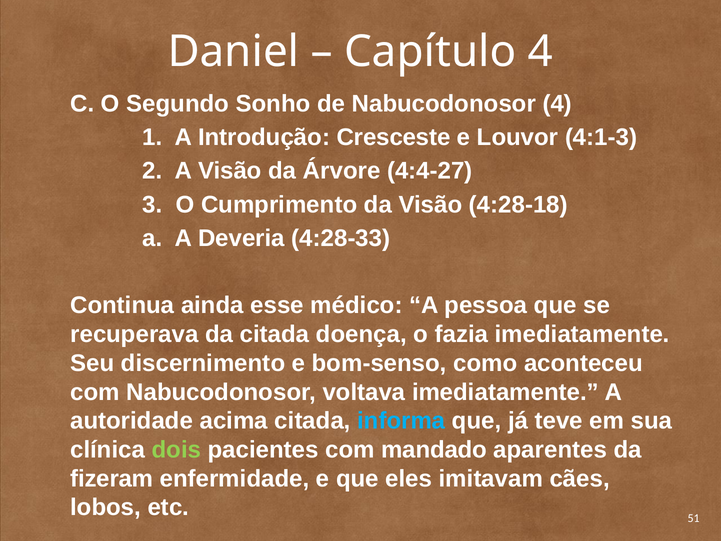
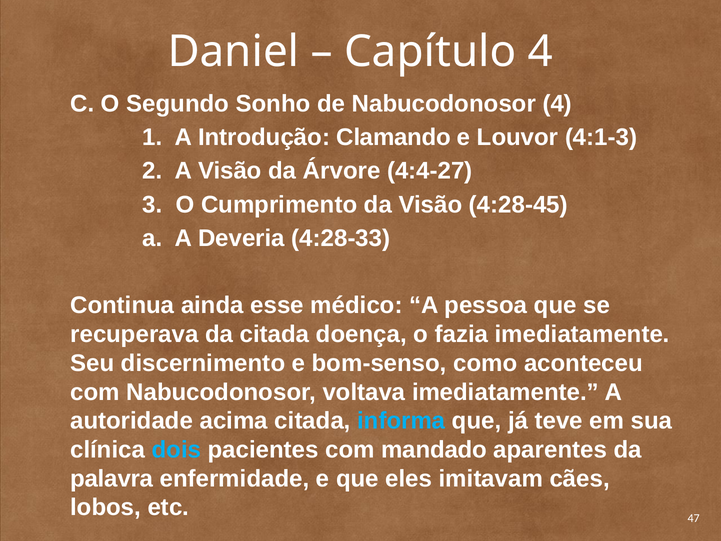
Cresceste: Cresceste -> Clamando (394, 137)
4:28-18: 4:28-18 -> 4:28-45 (518, 204)
dois colour: light green -> light blue (176, 450)
fizeram: fizeram -> palavra (112, 478)
51: 51 -> 47 (694, 518)
